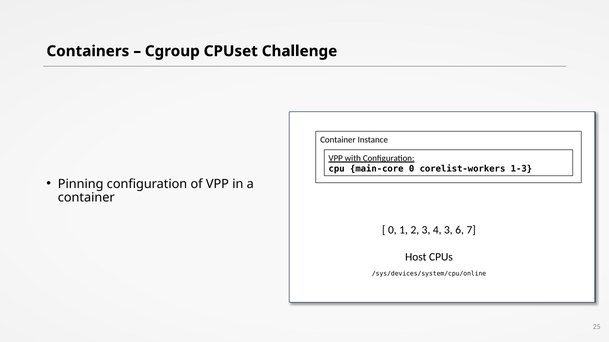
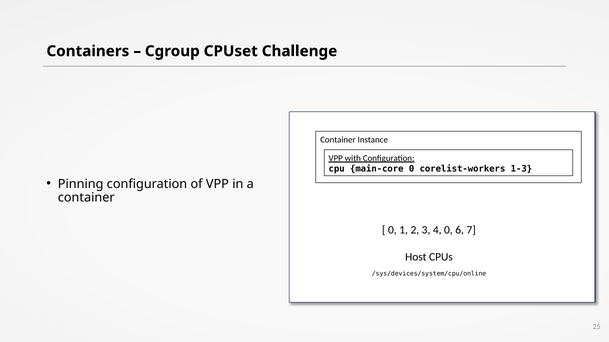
4 3: 3 -> 0 (448, 230)
